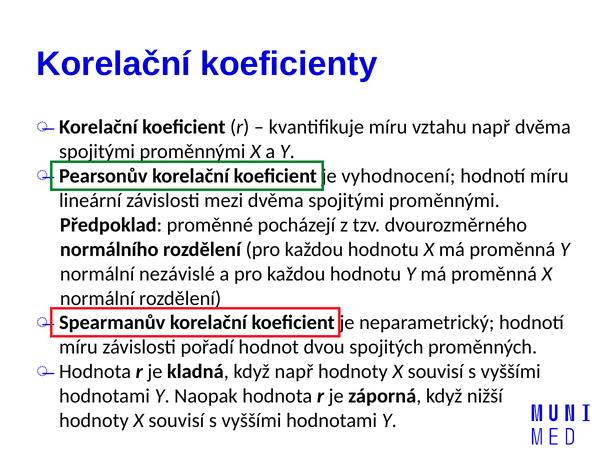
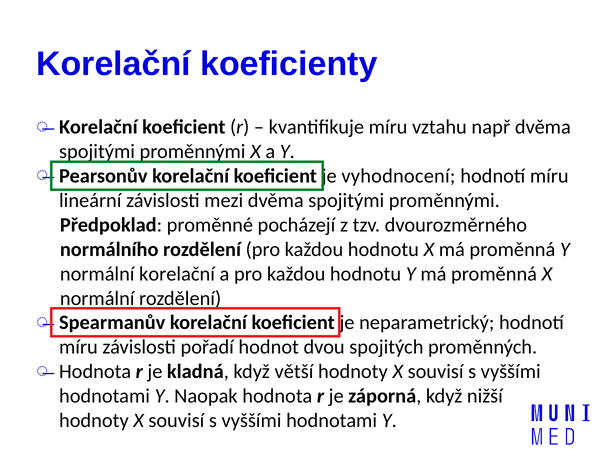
normální nezávislé: nezávislé -> korelační (177, 274)
když např: např -> větší (294, 372)
